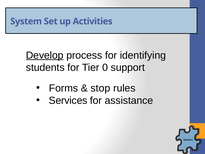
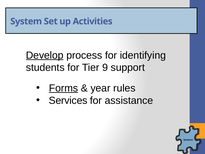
0: 0 -> 9 (105, 67)
Forms underline: none -> present (63, 88)
stop: stop -> year (100, 88)
